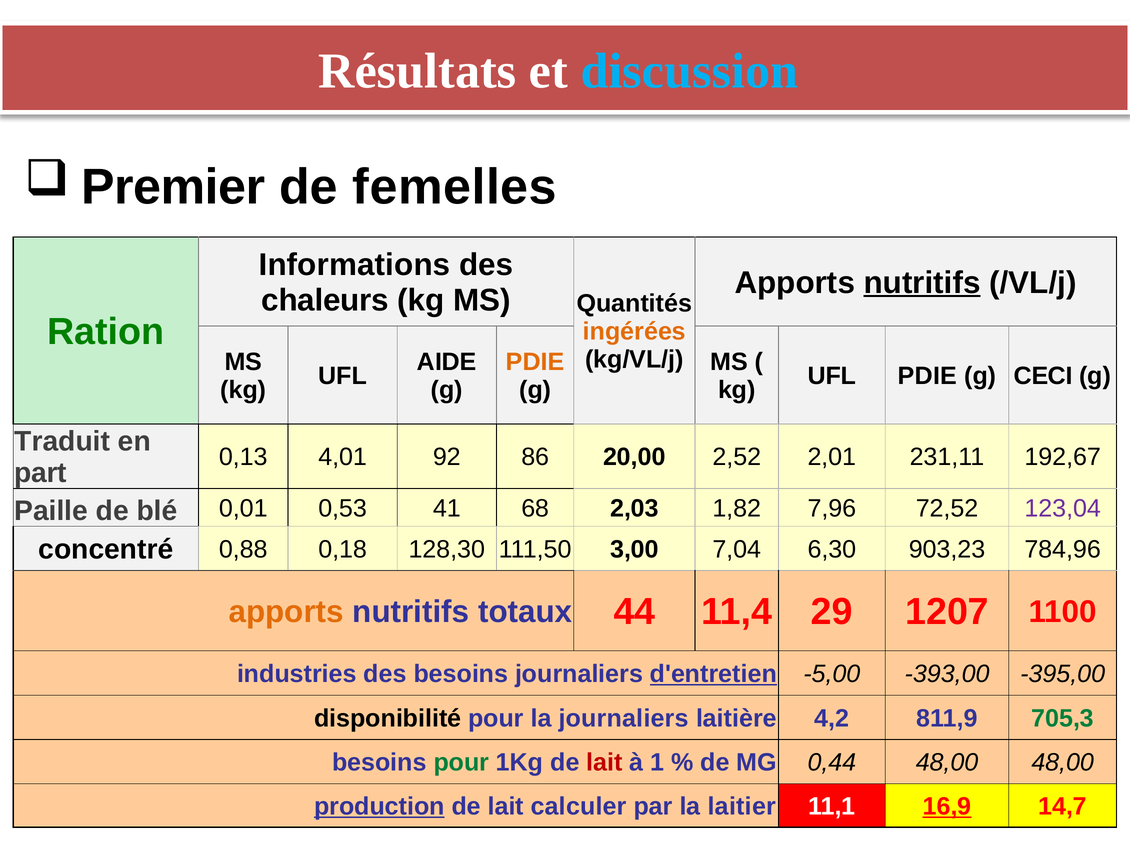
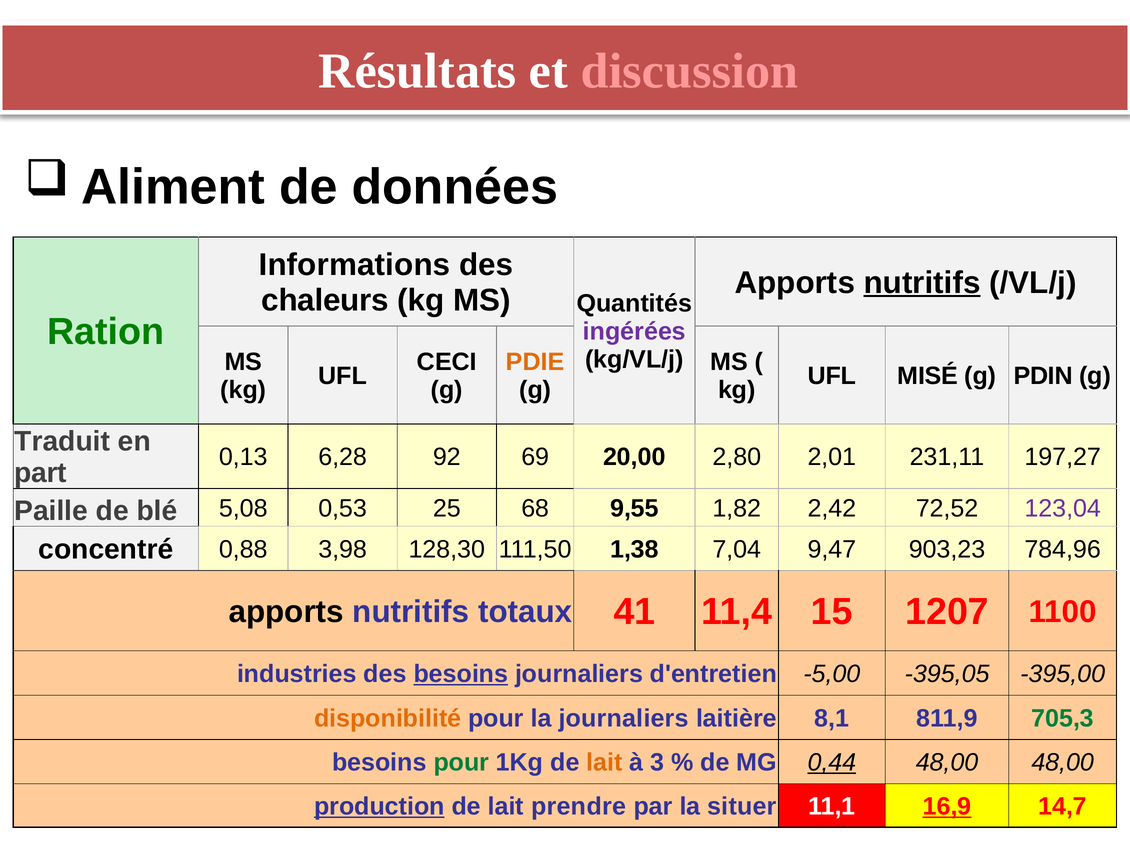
discussion colour: light blue -> pink (689, 71)
Premier: Premier -> Aliment (173, 187)
femelles: femelles -> données (455, 187)
ingérées colour: orange -> purple (634, 331)
AIDE: AIDE -> CECI (447, 362)
UFL PDIE: PDIE -> MISÉ (928, 376)
CECI: CECI -> PDIN (1043, 376)
4,01: 4,01 -> 6,28 (343, 457)
86: 86 -> 69 (535, 457)
2,52: 2,52 -> 2,80 (737, 457)
192,67: 192,67 -> 197,27 (1063, 457)
0,01: 0,01 -> 5,08 (243, 508)
41: 41 -> 25 (447, 508)
2,03: 2,03 -> 9,55 (634, 508)
7,96: 7,96 -> 2,42 (832, 508)
0,18: 0,18 -> 3,98 (343, 549)
3,00: 3,00 -> 1,38 (634, 549)
6,30: 6,30 -> 9,47 (832, 549)
apports colour: orange -> black (286, 611)
44: 44 -> 41 (634, 612)
29: 29 -> 15 (832, 612)
besoins underline: none -> present (461, 674)
d'entretien underline: present -> none (713, 674)
-393,00: -393,00 -> -395,05 (947, 674)
disponibilité colour: black -> orange (388, 718)
4,2: 4,2 -> 8,1 (832, 718)
lait colour: red -> orange (605, 762)
1: 1 -> 3 (657, 762)
0,44 underline: none -> present (832, 762)
calculer: calculer -> prendre (579, 806)
laitier: laitier -> situer (742, 806)
